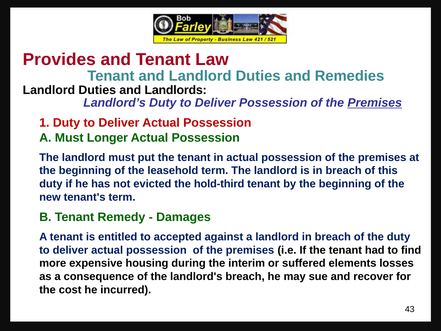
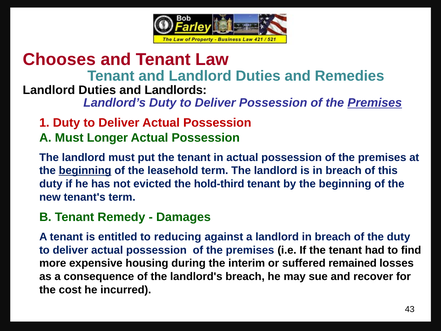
Provides: Provides -> Chooses (59, 59)
beginning underline: none -> present (85, 171)
accepted: accepted -> reducing (178, 237)
elements: elements -> remained (353, 263)
